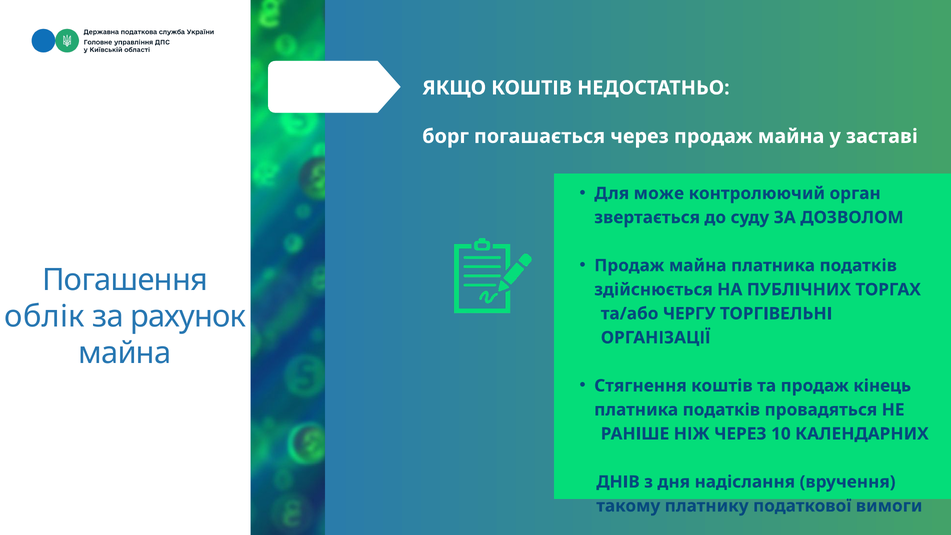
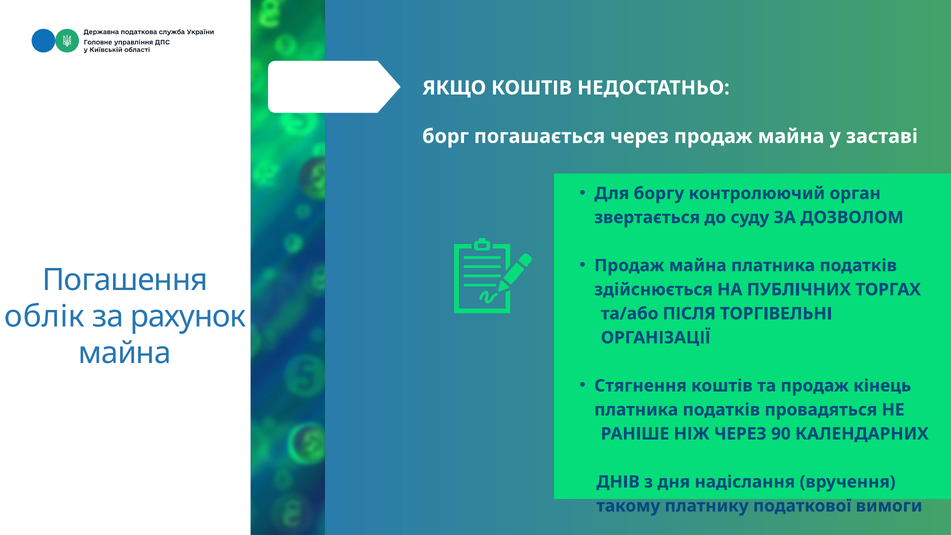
може: може -> боргу (659, 193)
ЧЕРГУ: ЧЕРГУ -> ПІСЛЯ (689, 314)
10: 10 -> 90 (781, 434)
